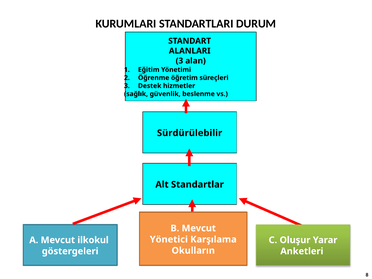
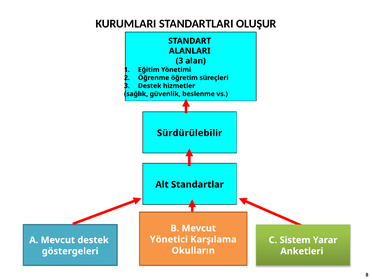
DURUM: DURUM -> OLUŞUR (256, 24)
Mevcut ilkokul: ilkokul -> destek (93, 240)
Oluşur: Oluşur -> Sistem (295, 240)
